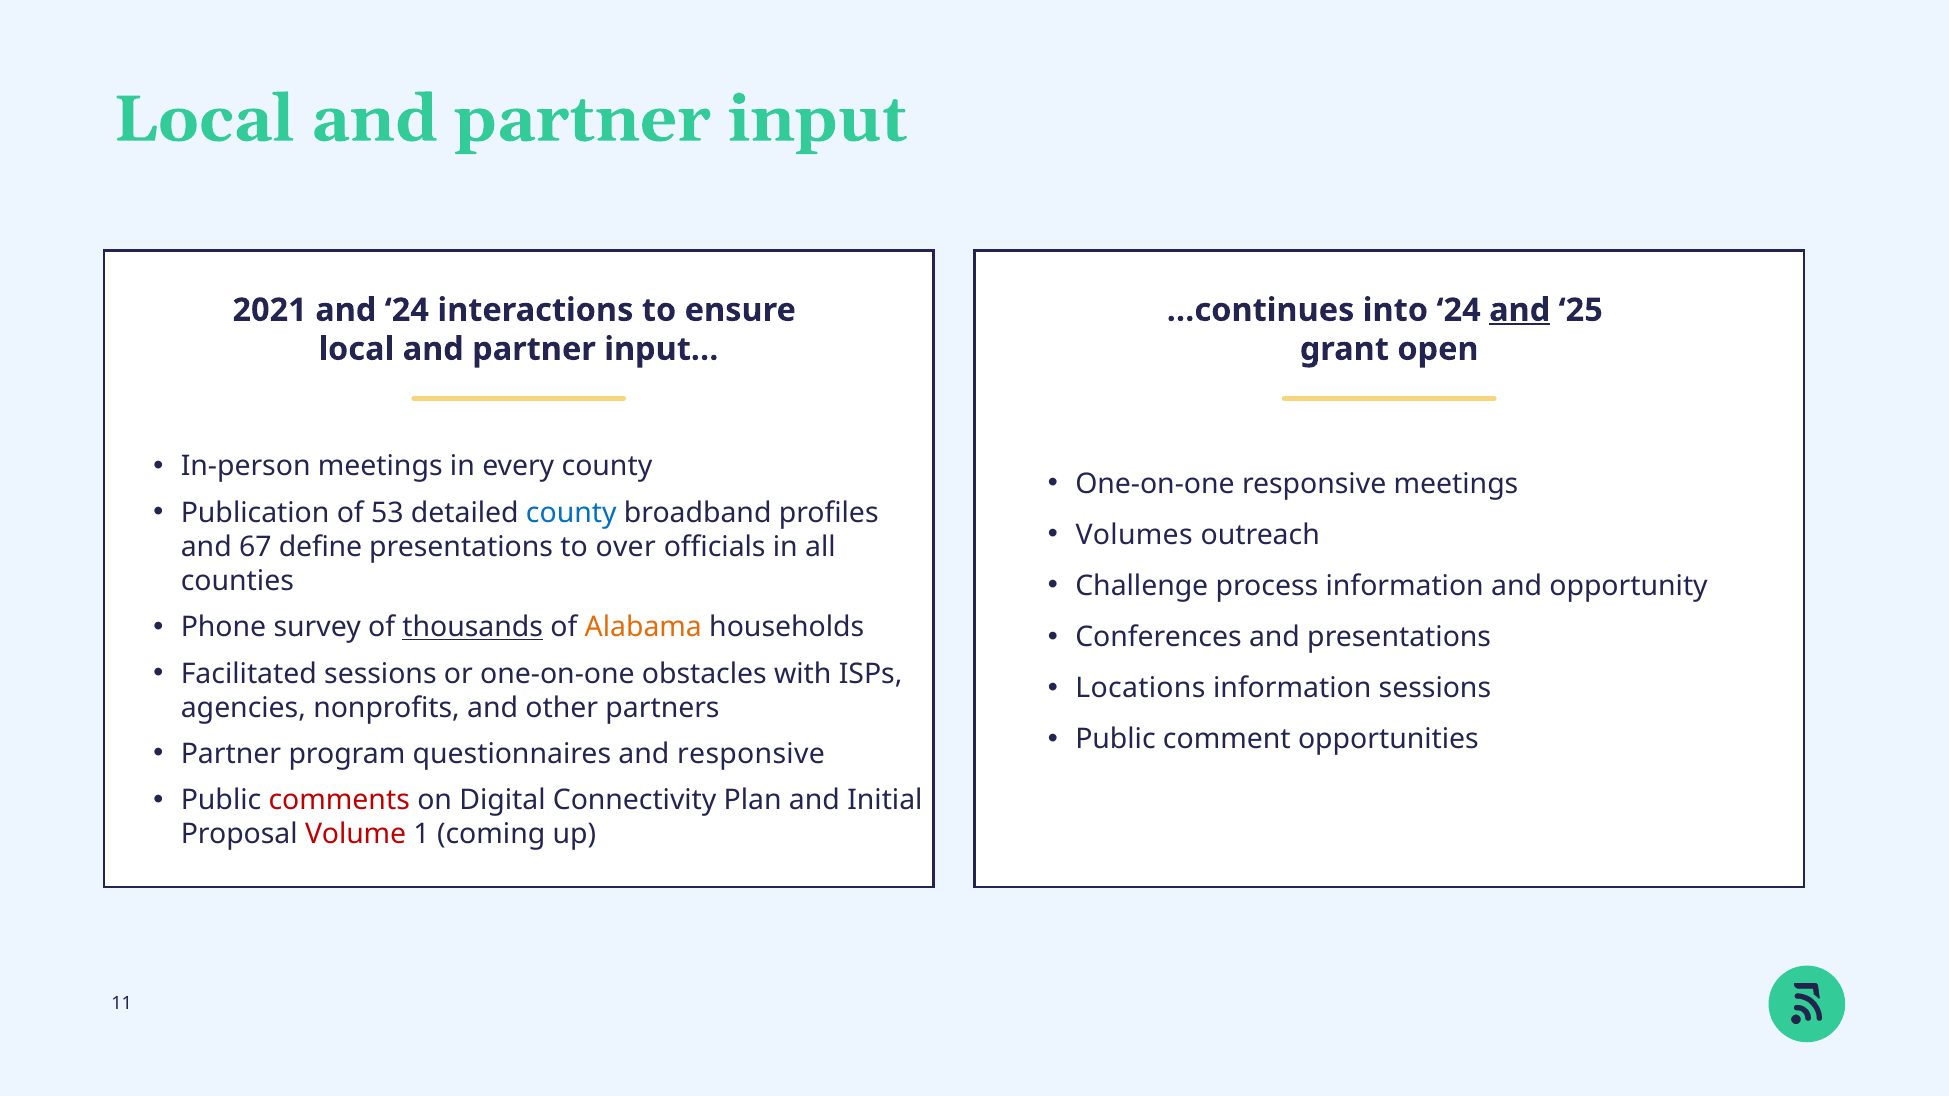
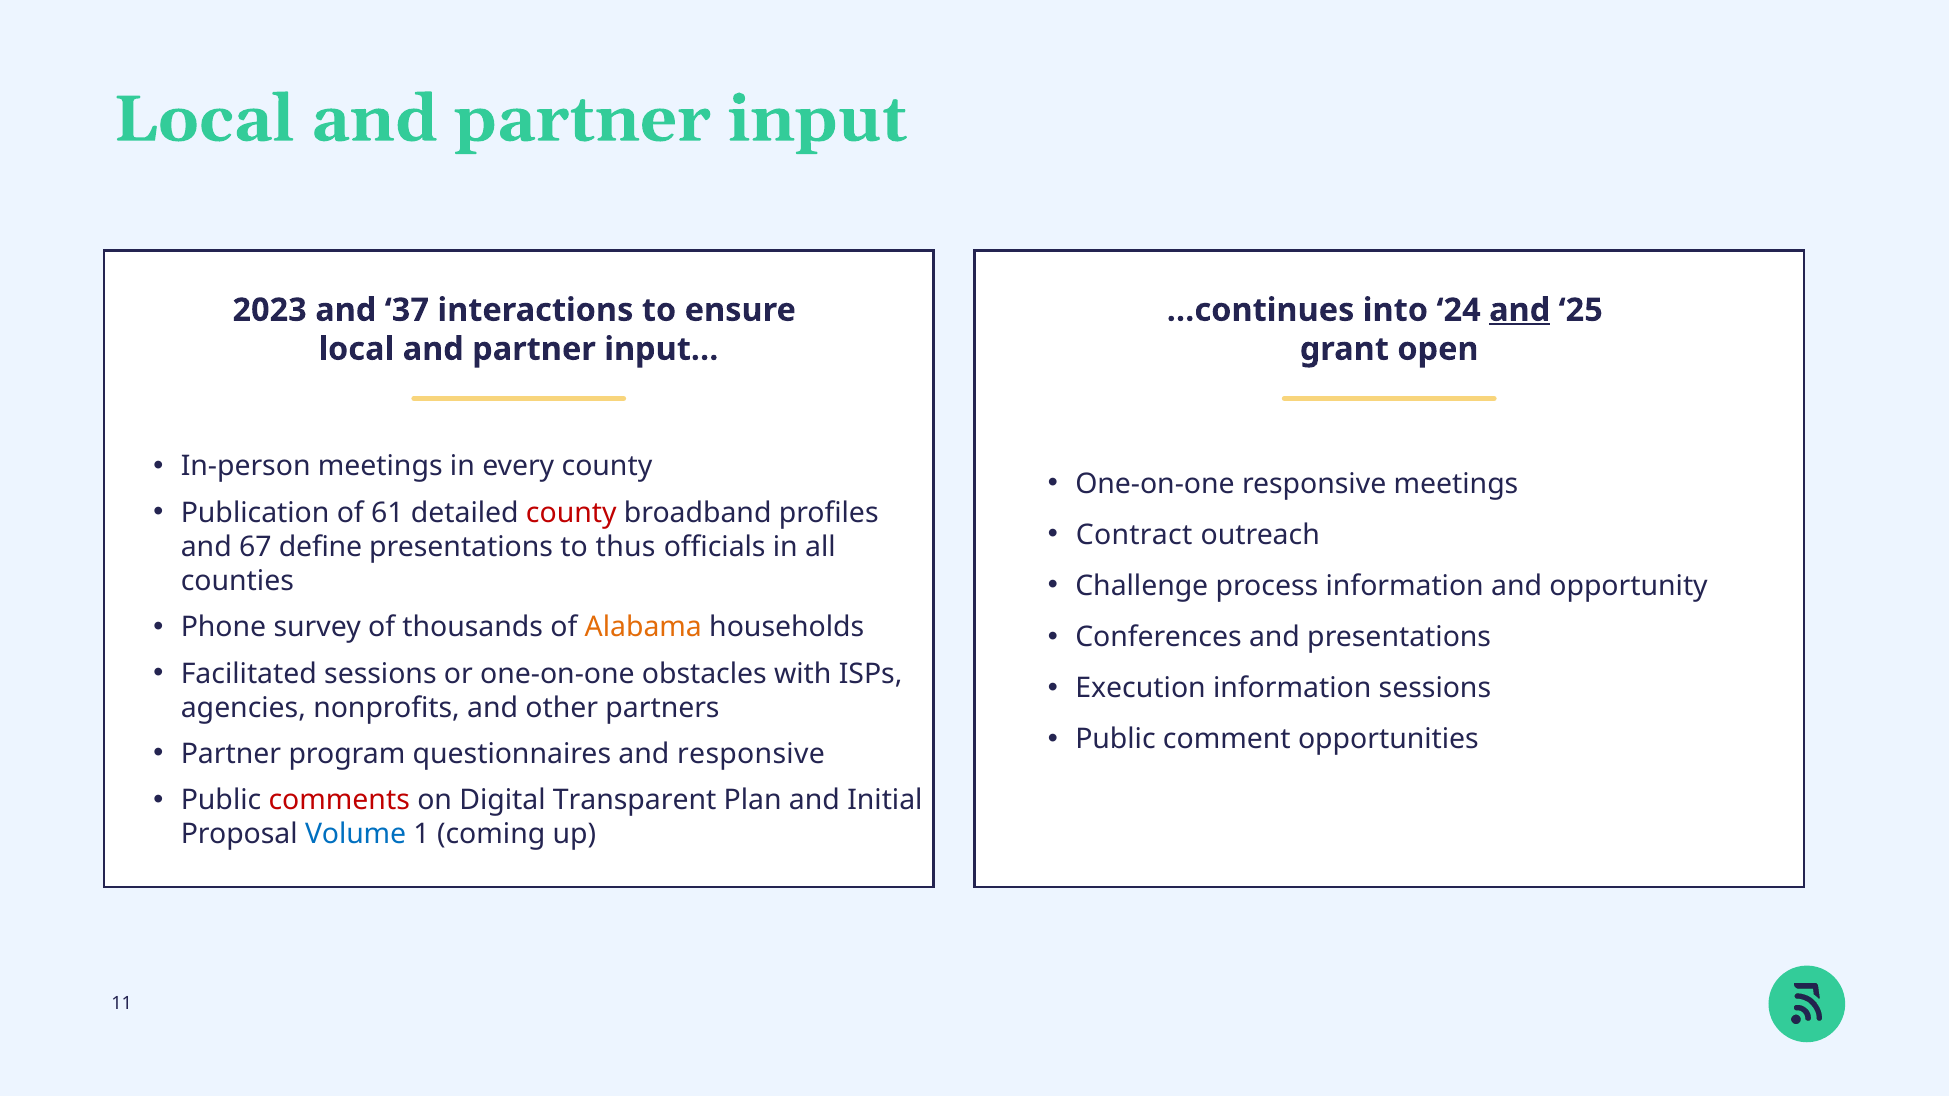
2021: 2021 -> 2023 (270, 310)
and 24: 24 -> 37 (407, 310)
53: 53 -> 61 (387, 513)
county colour: blue -> red (571, 513)
Volumes: Volumes -> Contract (1134, 535)
over: over -> thus (626, 547)
thousands underline: present -> none (473, 628)
Locations: Locations -> Execution (1141, 689)
Connectivity: Connectivity -> Transparent (635, 801)
Volume colour: red -> blue (356, 835)
